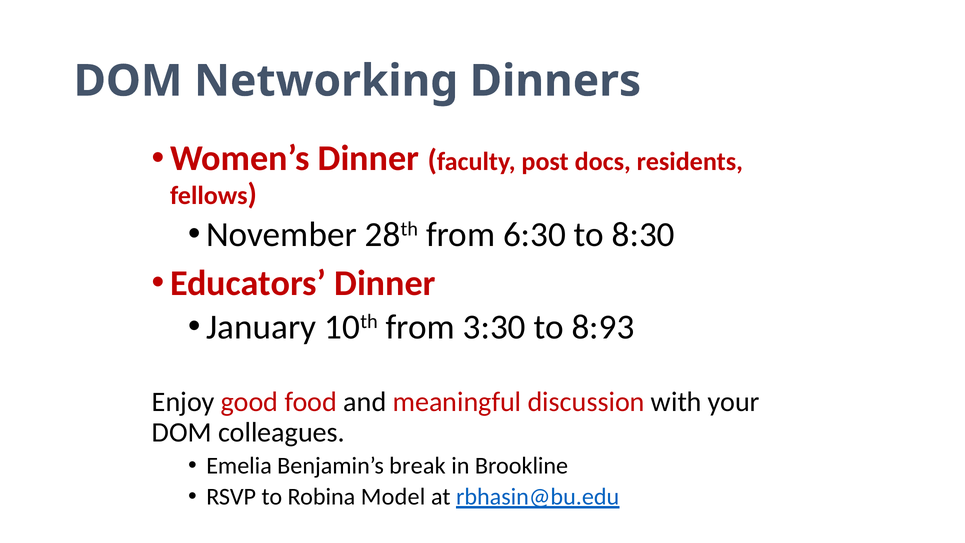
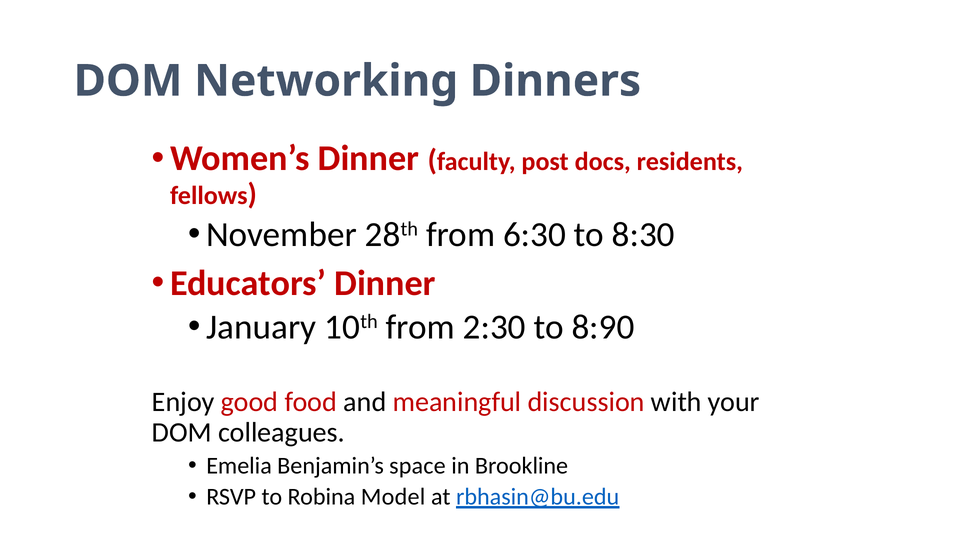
3:30: 3:30 -> 2:30 (494, 327)
8:93: 8:93 -> 8:90 (603, 327)
break: break -> space (417, 465)
